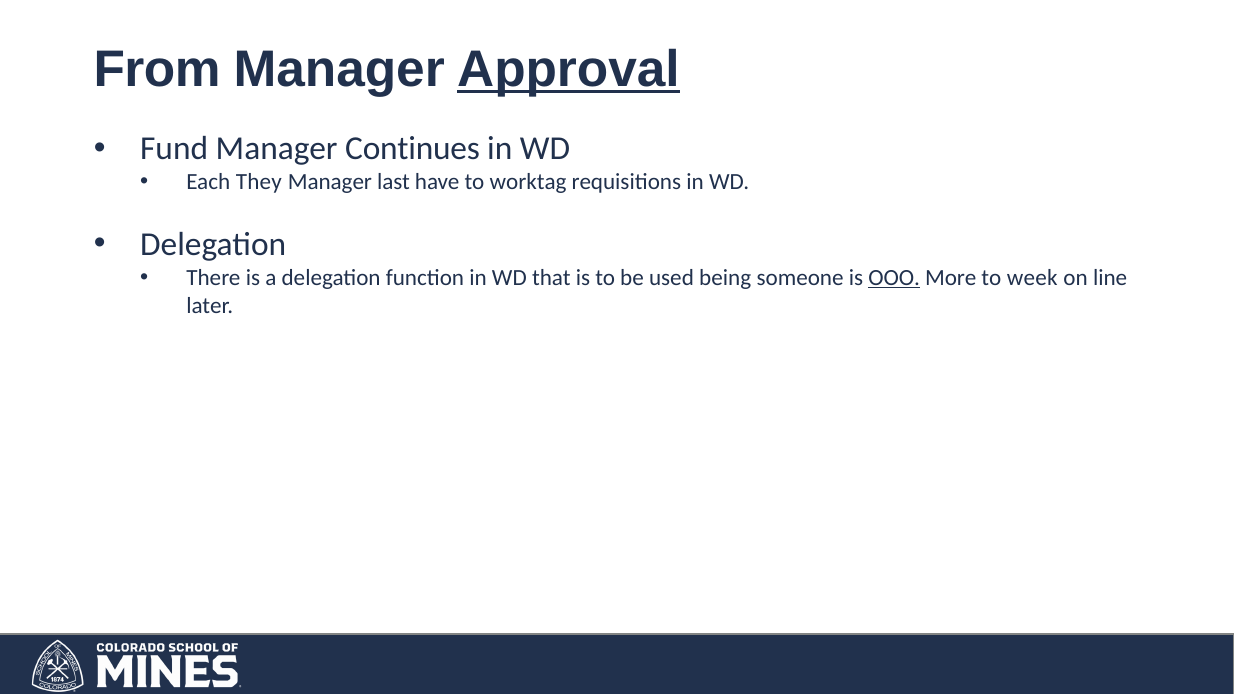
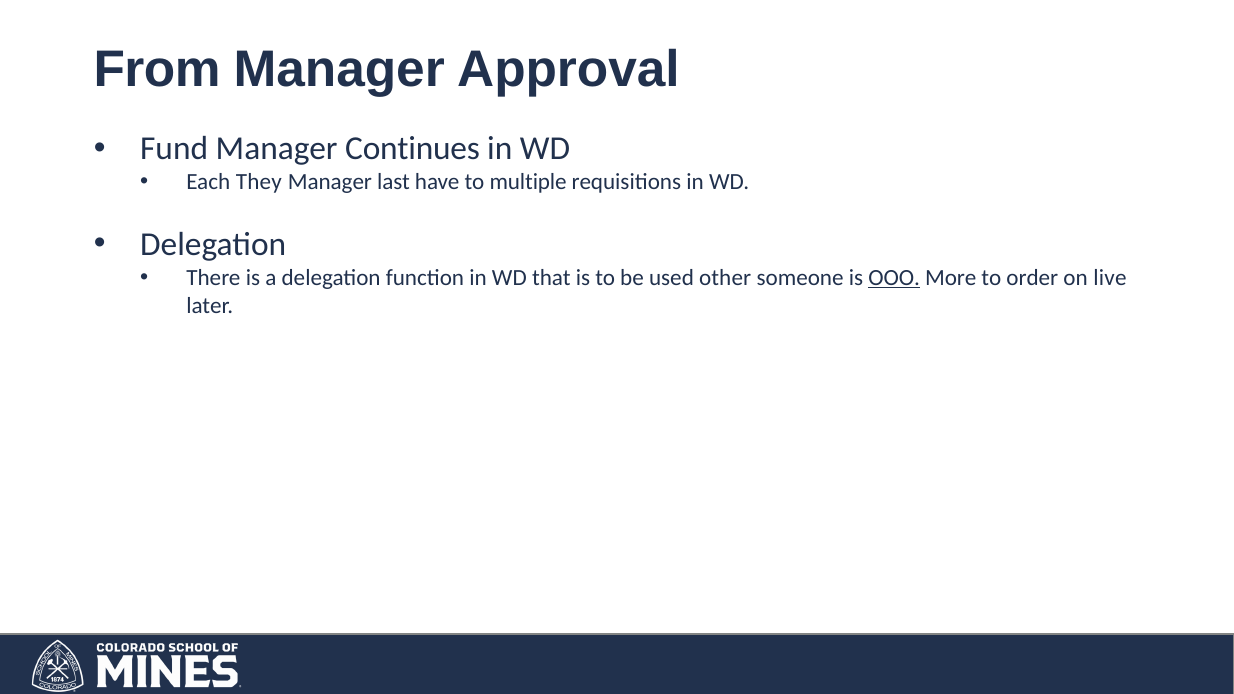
Approval underline: present -> none (568, 69)
worktag: worktag -> multiple (528, 182)
being: being -> other (725, 278)
week: week -> order (1032, 278)
line: line -> live (1110, 278)
